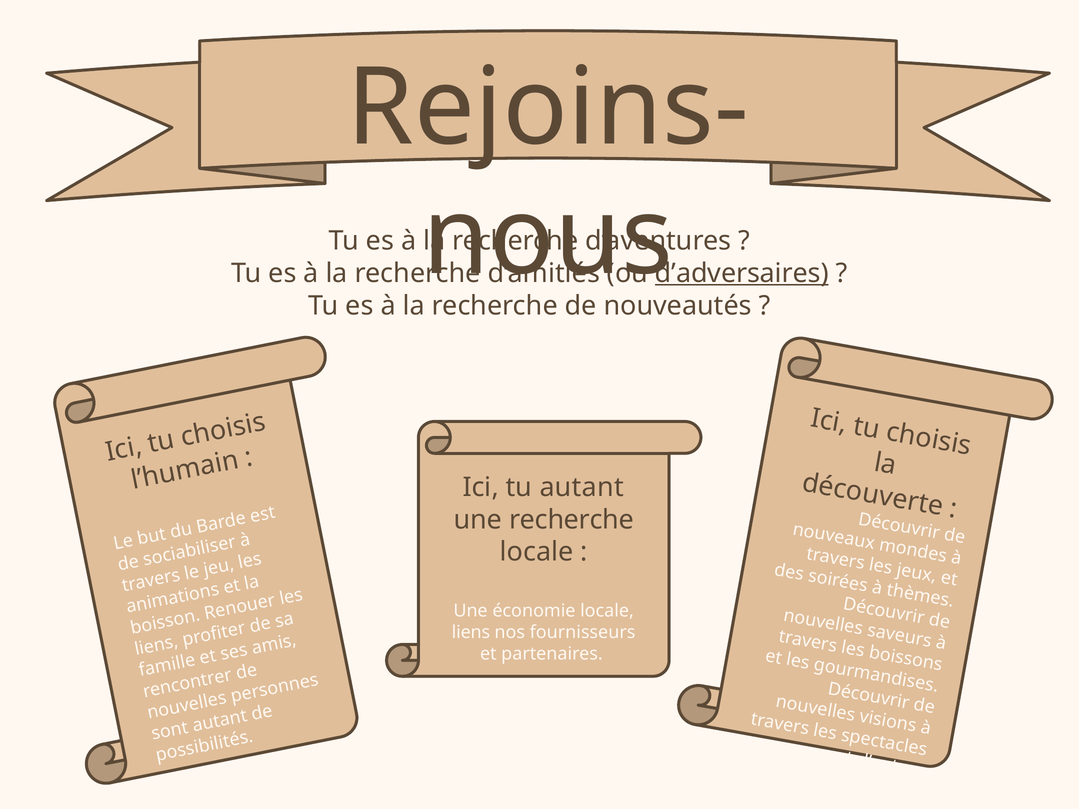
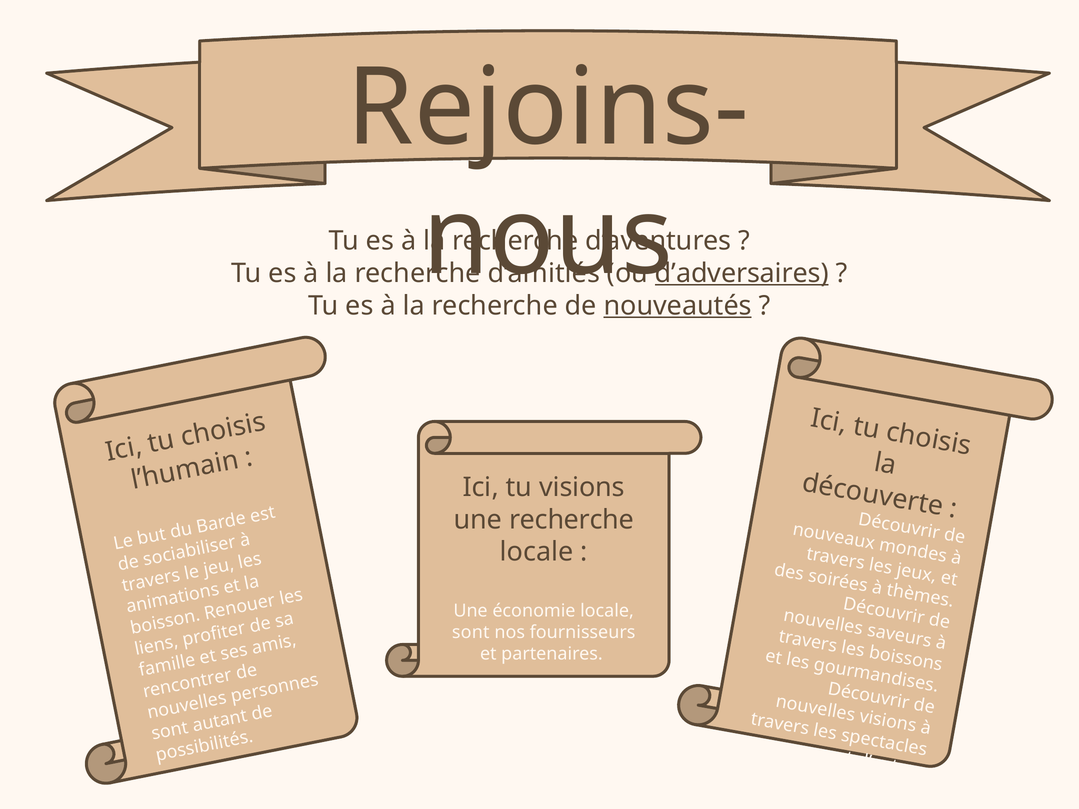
nouveautés underline: none -> present (678, 306)
tu autant: autant -> visions (582, 487)
liens: liens -> sont (471, 632)
